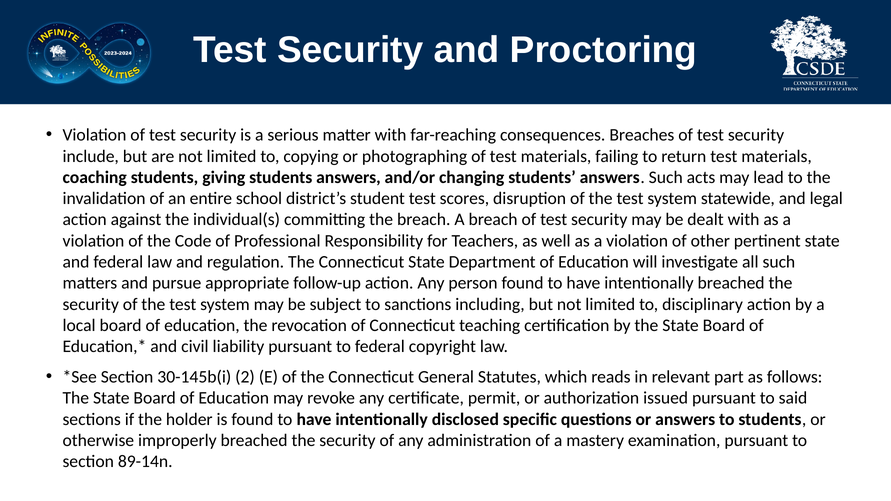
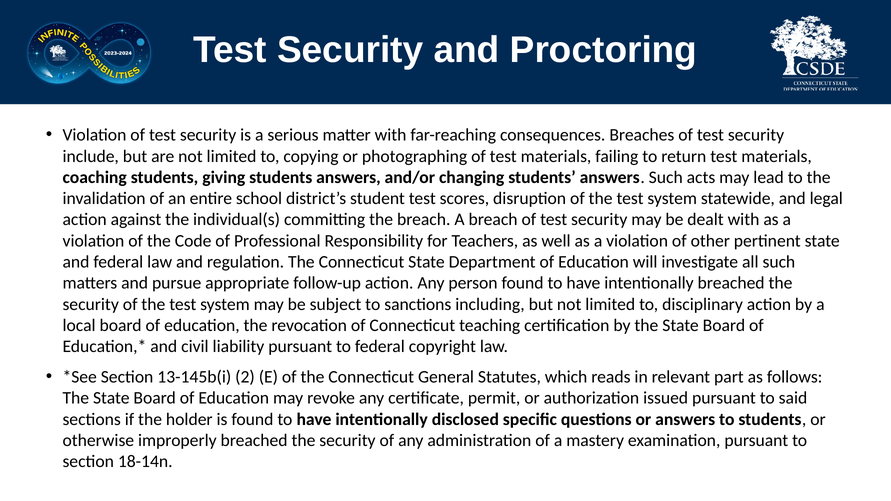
30-145b(i: 30-145b(i -> 13-145b(i (194, 377)
89-14n: 89-14n -> 18-14n (145, 462)
